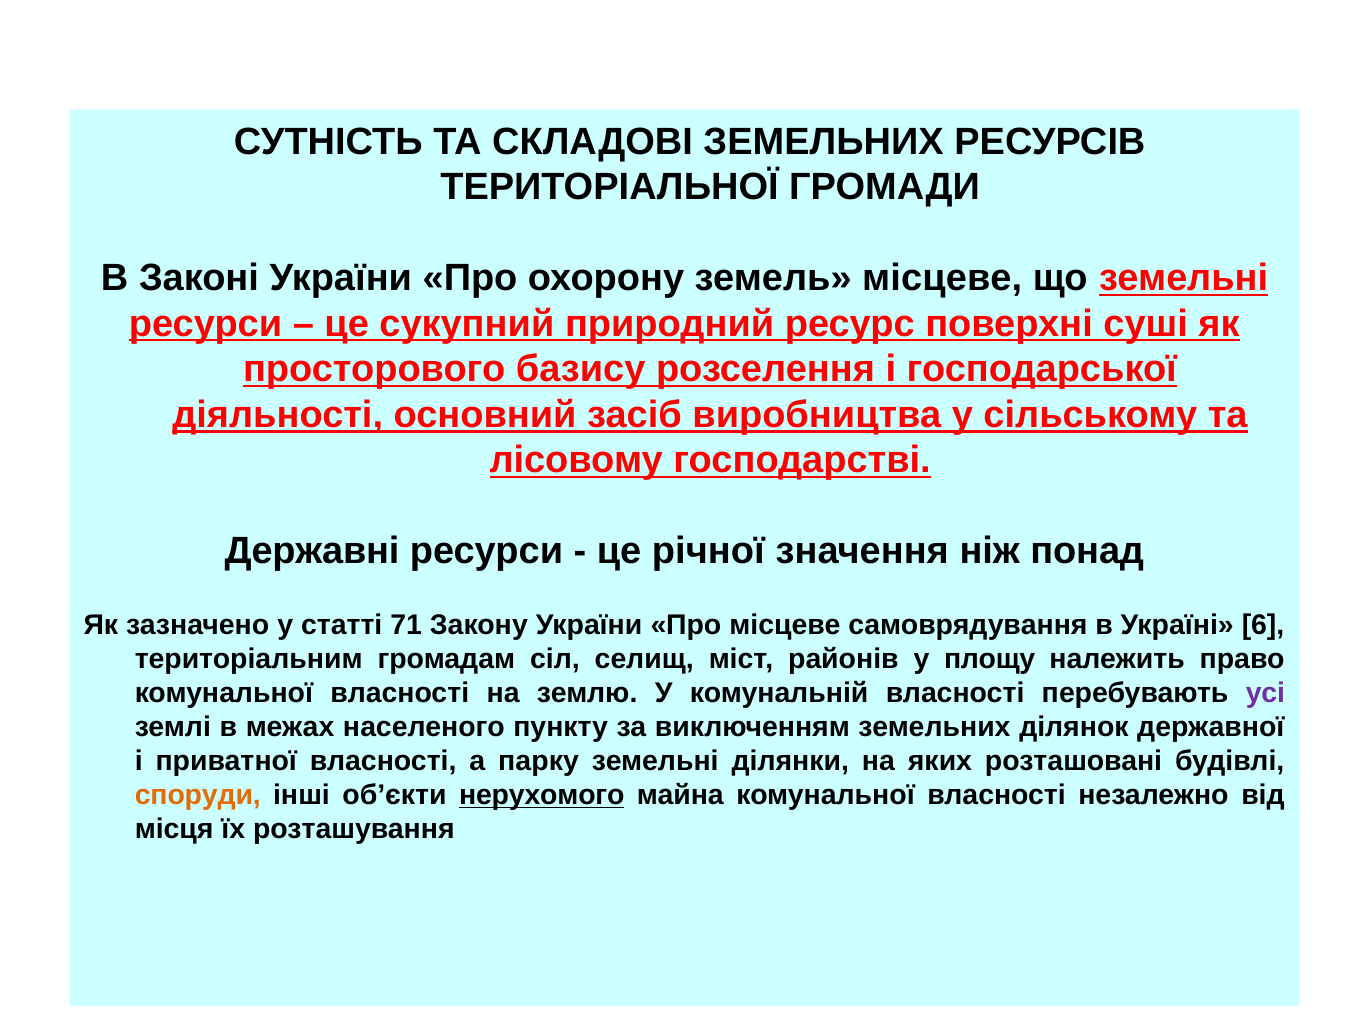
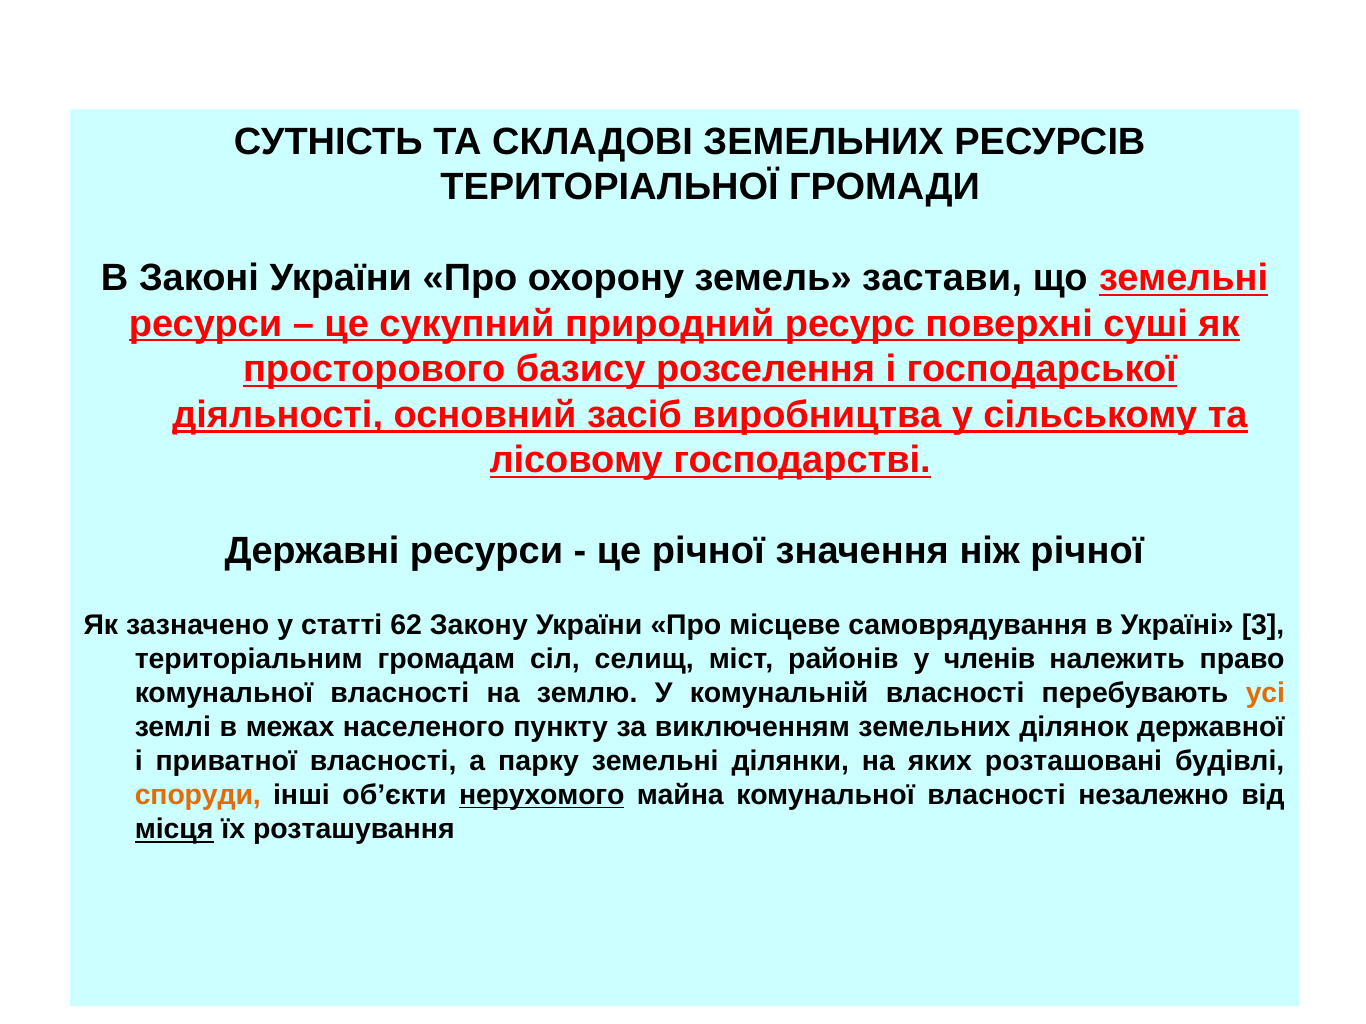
земель місцеве: місцеве -> застави (942, 278)
ніж понад: понад -> річної (1087, 552)
71: 71 -> 62 (406, 625)
6: 6 -> 3 (1263, 625)
площу: площу -> членів (990, 659)
усі colour: purple -> orange (1265, 693)
місця underline: none -> present (174, 830)
